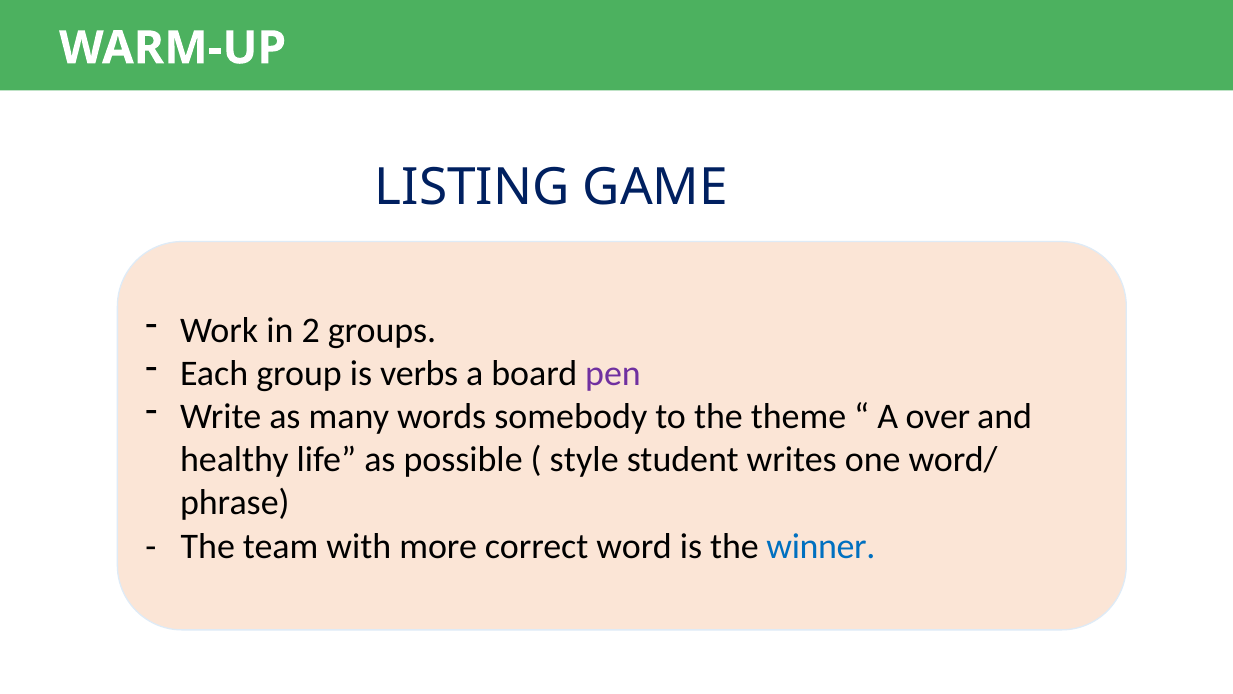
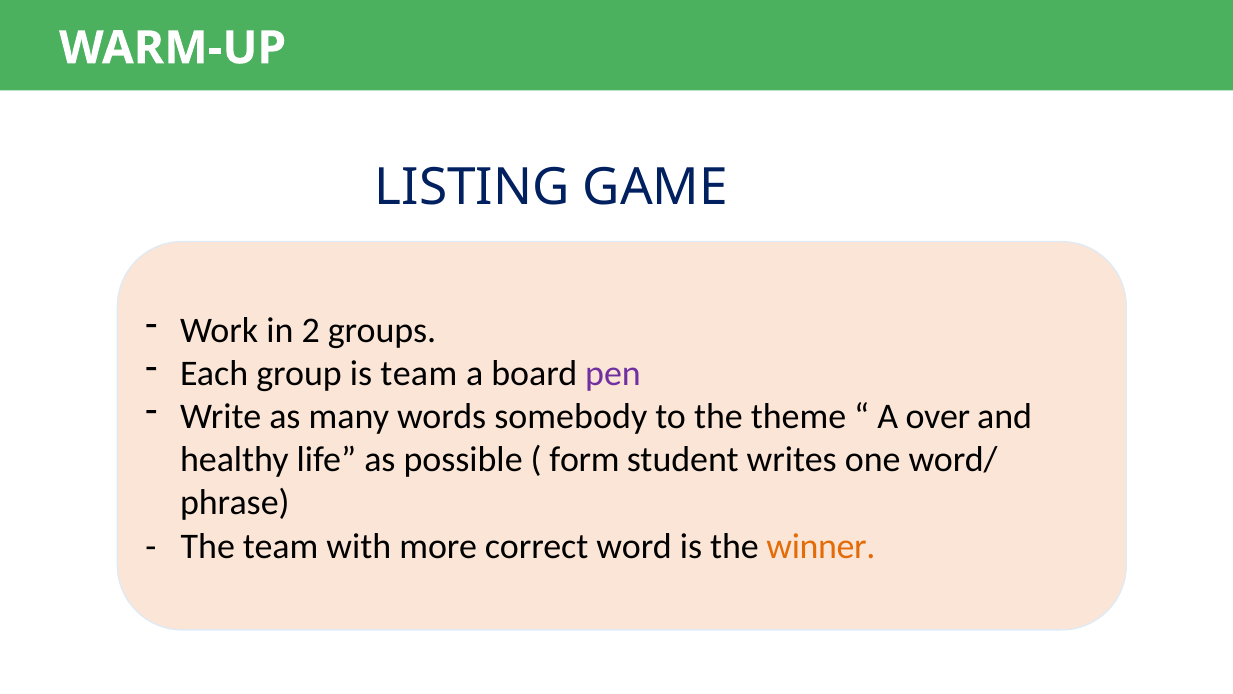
is verbs: verbs -> team (419, 373)
style: style -> form (584, 460)
winner colour: blue -> orange (821, 546)
